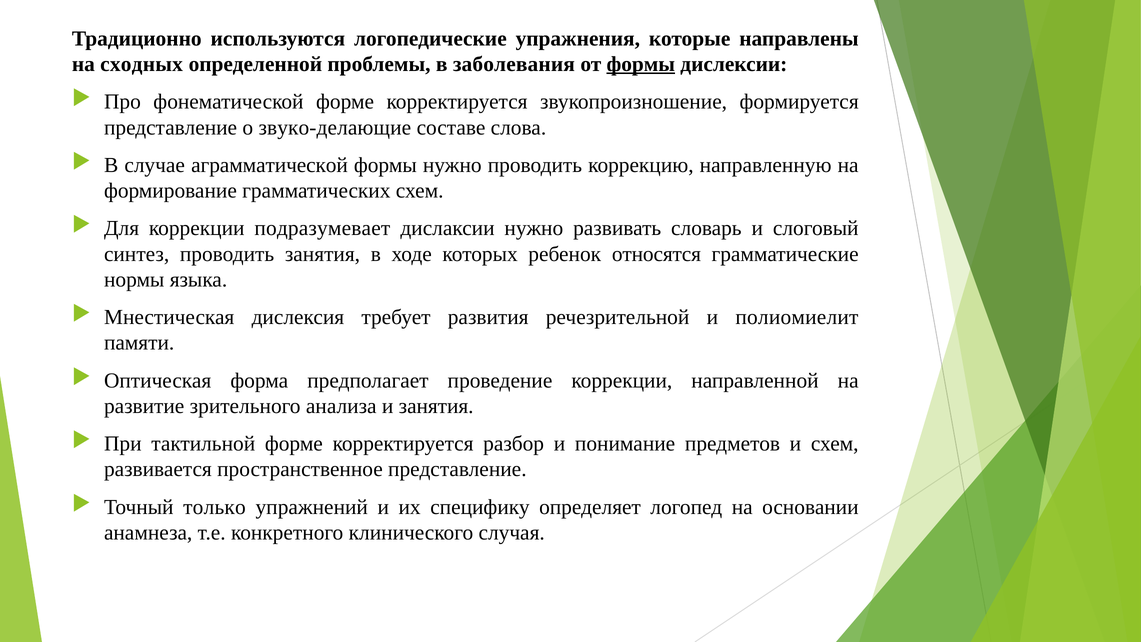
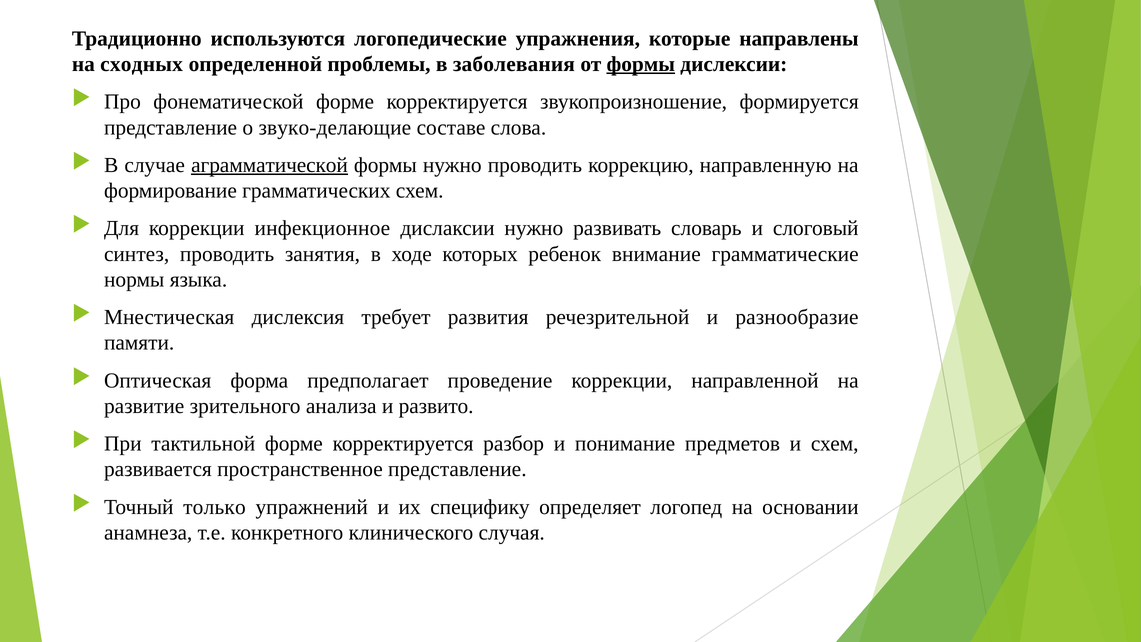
аграмматической underline: none -> present (270, 165)
подразумевает: подразумевает -> инфекционное (322, 228)
относятся: относятся -> внимание (656, 254)
полиомиелит: полиомиелит -> разнообразие (797, 317)
и занятия: занятия -> развито (436, 406)
